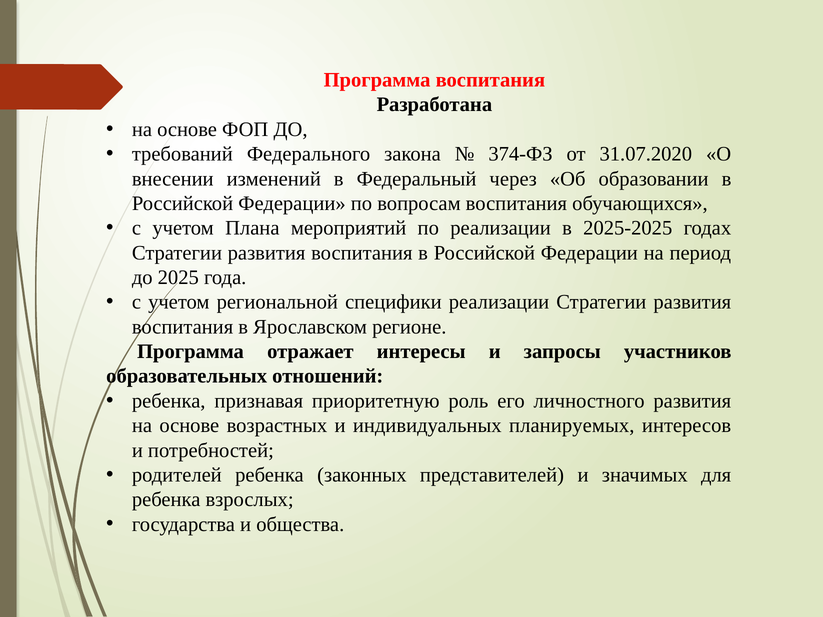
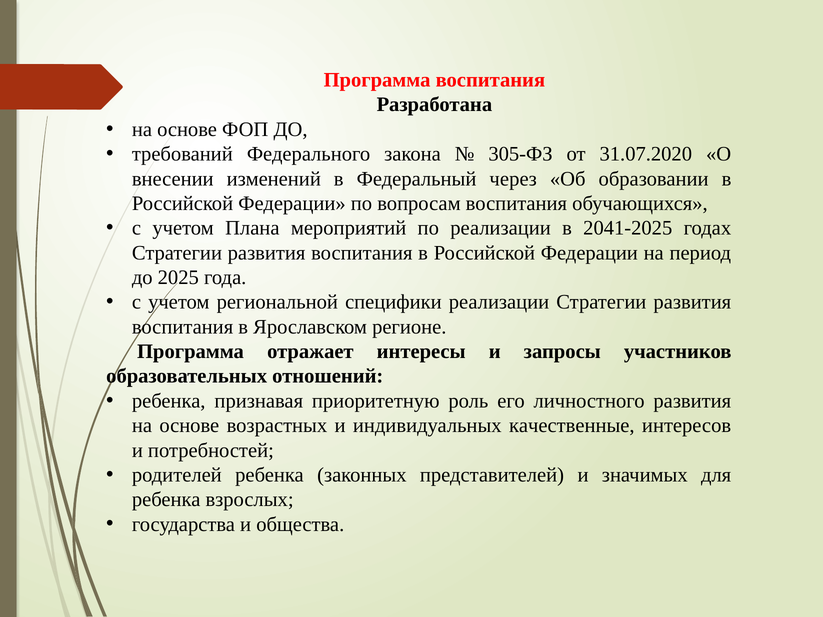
374-ФЗ: 374-ФЗ -> 305-ФЗ (521, 154)
2025-2025: 2025-2025 -> 2041-2025 (628, 228)
планируемых: планируемых -> качественные (572, 426)
